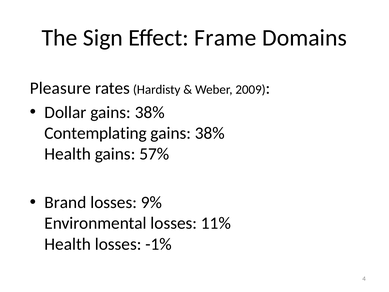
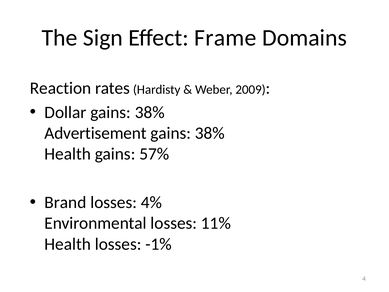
Pleasure: Pleasure -> Reaction (61, 88)
Contemplating: Contemplating -> Advertisement (96, 133)
9%: 9% -> 4% (151, 202)
